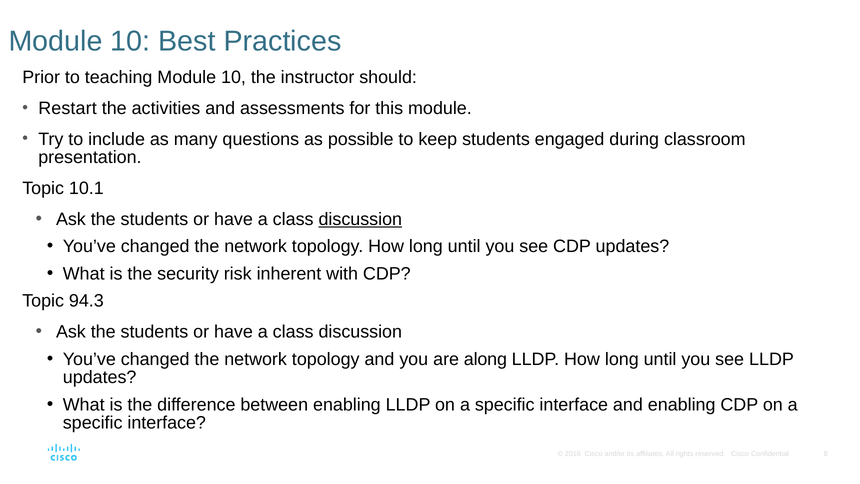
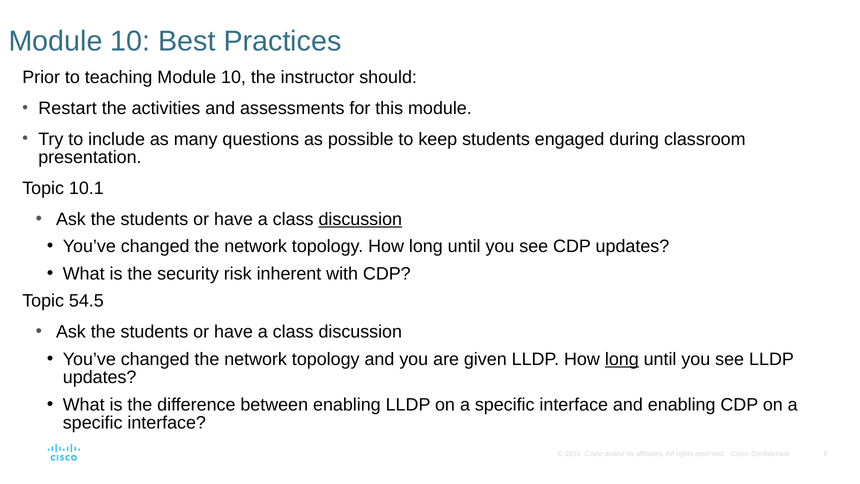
94.3: 94.3 -> 54.5 (86, 301)
along: along -> given (485, 359)
long underline: none -> present (622, 359)
